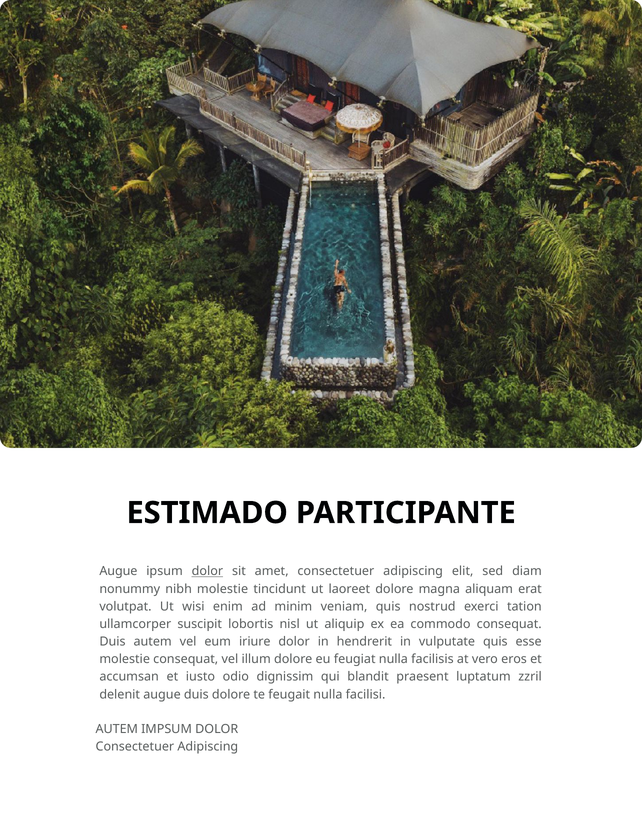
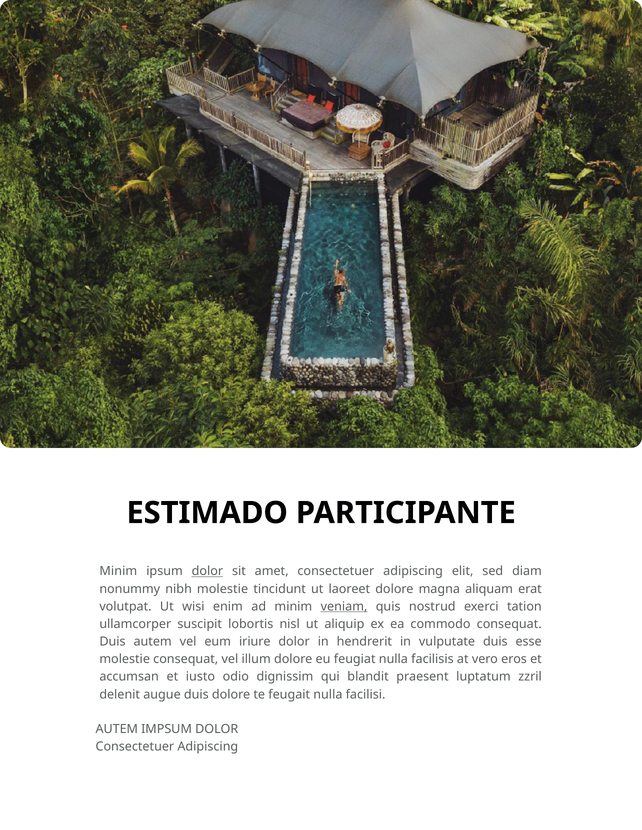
Augue: Augue -> Minim (118, 572)
veniam underline: none -> present (344, 607)
vulputate quis: quis -> duis (495, 642)
